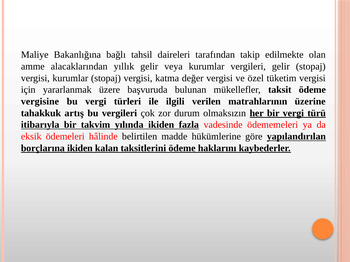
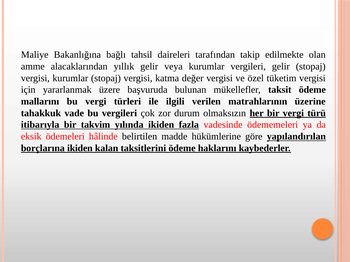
vergisine: vergisine -> mallarını (40, 102)
artış: artış -> vade (74, 113)
